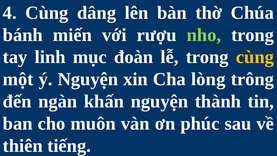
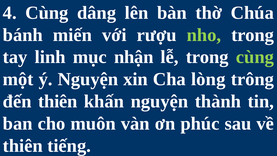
đoàn: đoàn -> nhận (134, 57)
cùng colour: yellow -> light green (255, 57)
đến ngàn: ngàn -> thiên (58, 101)
